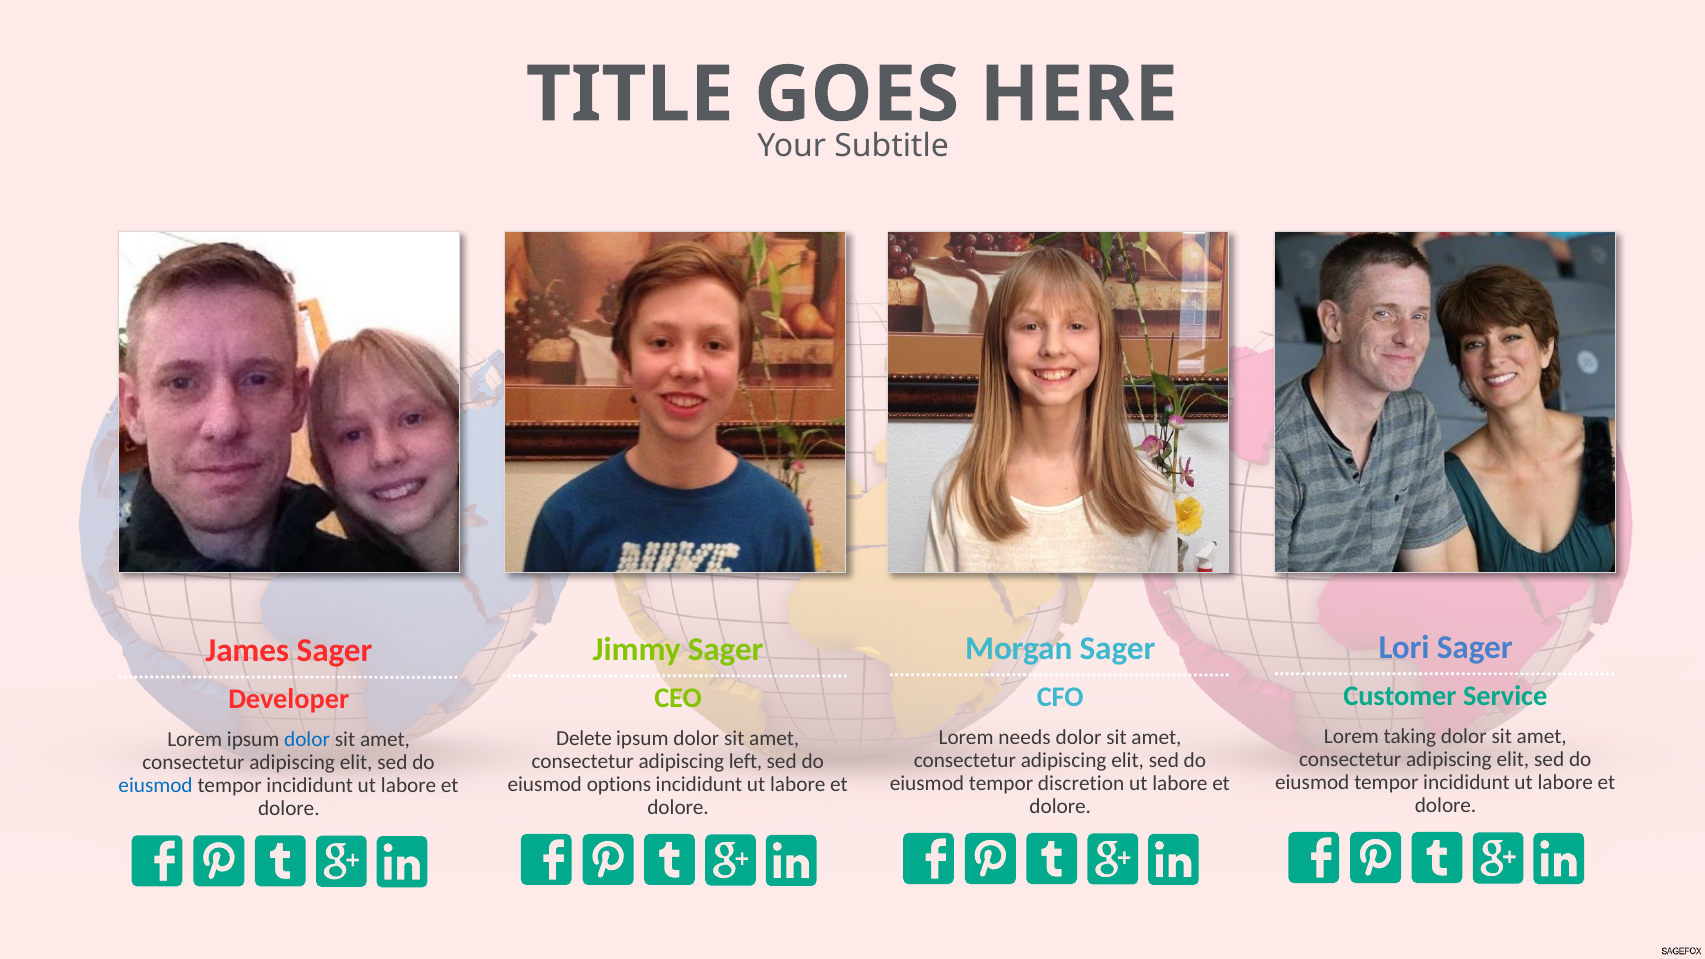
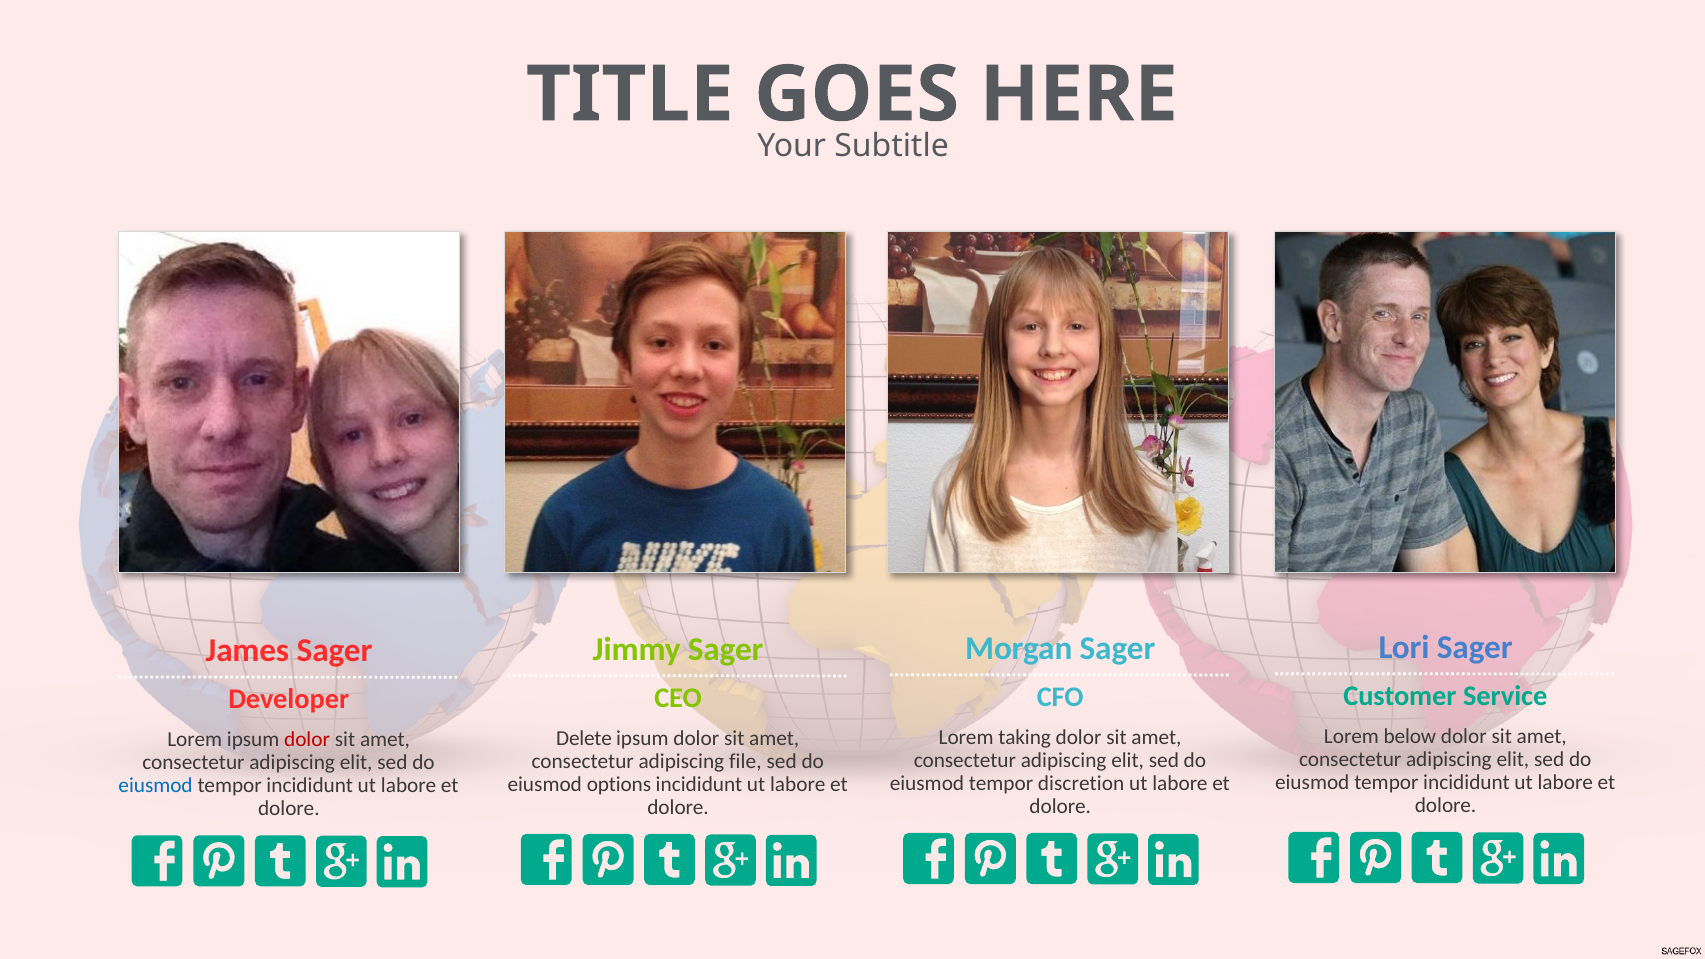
taking: taking -> below (1410, 736)
needs: needs -> taking (1025, 737)
dolor colour: blue -> red (307, 740)
left: left -> file (745, 761)
